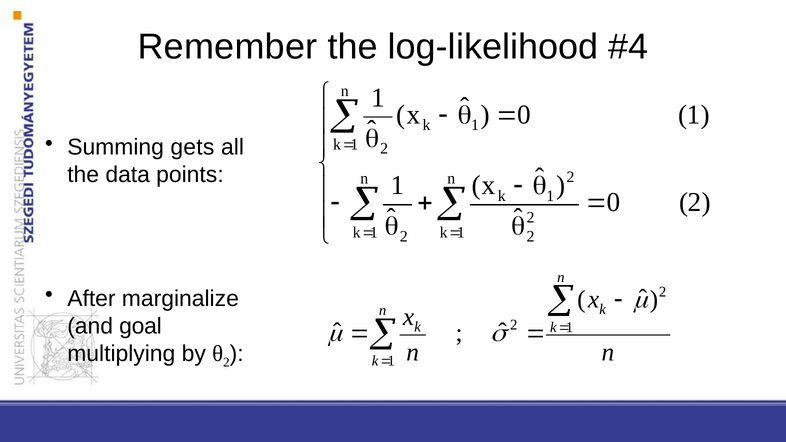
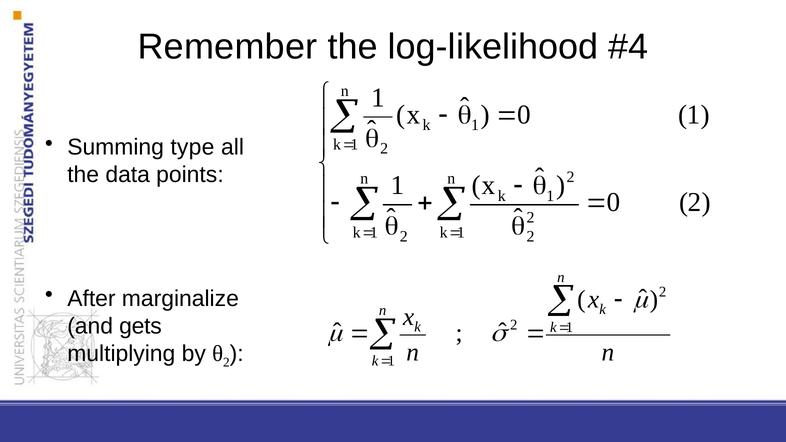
gets: gets -> type (192, 147)
goal: goal -> gets (140, 326)
